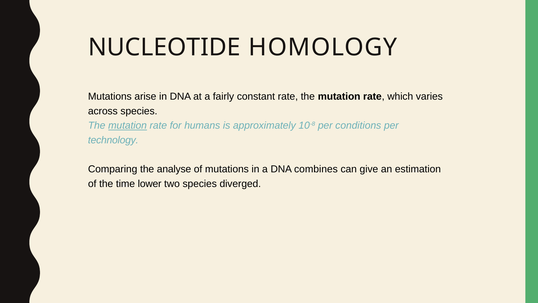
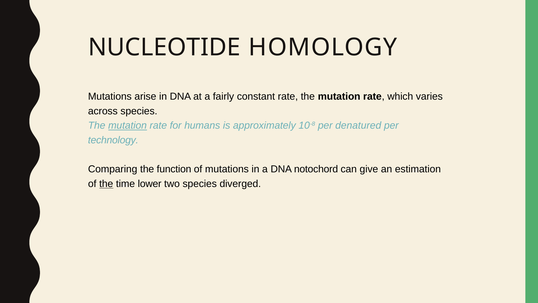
conditions: conditions -> denatured (358, 126)
analyse: analyse -> function (174, 169)
combines: combines -> notochord (316, 169)
the underline: none -> present (106, 184)
